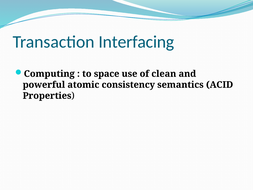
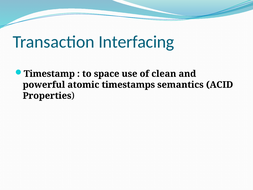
Computing: Computing -> Timestamp (49, 74)
consistency: consistency -> timestamps (128, 85)
